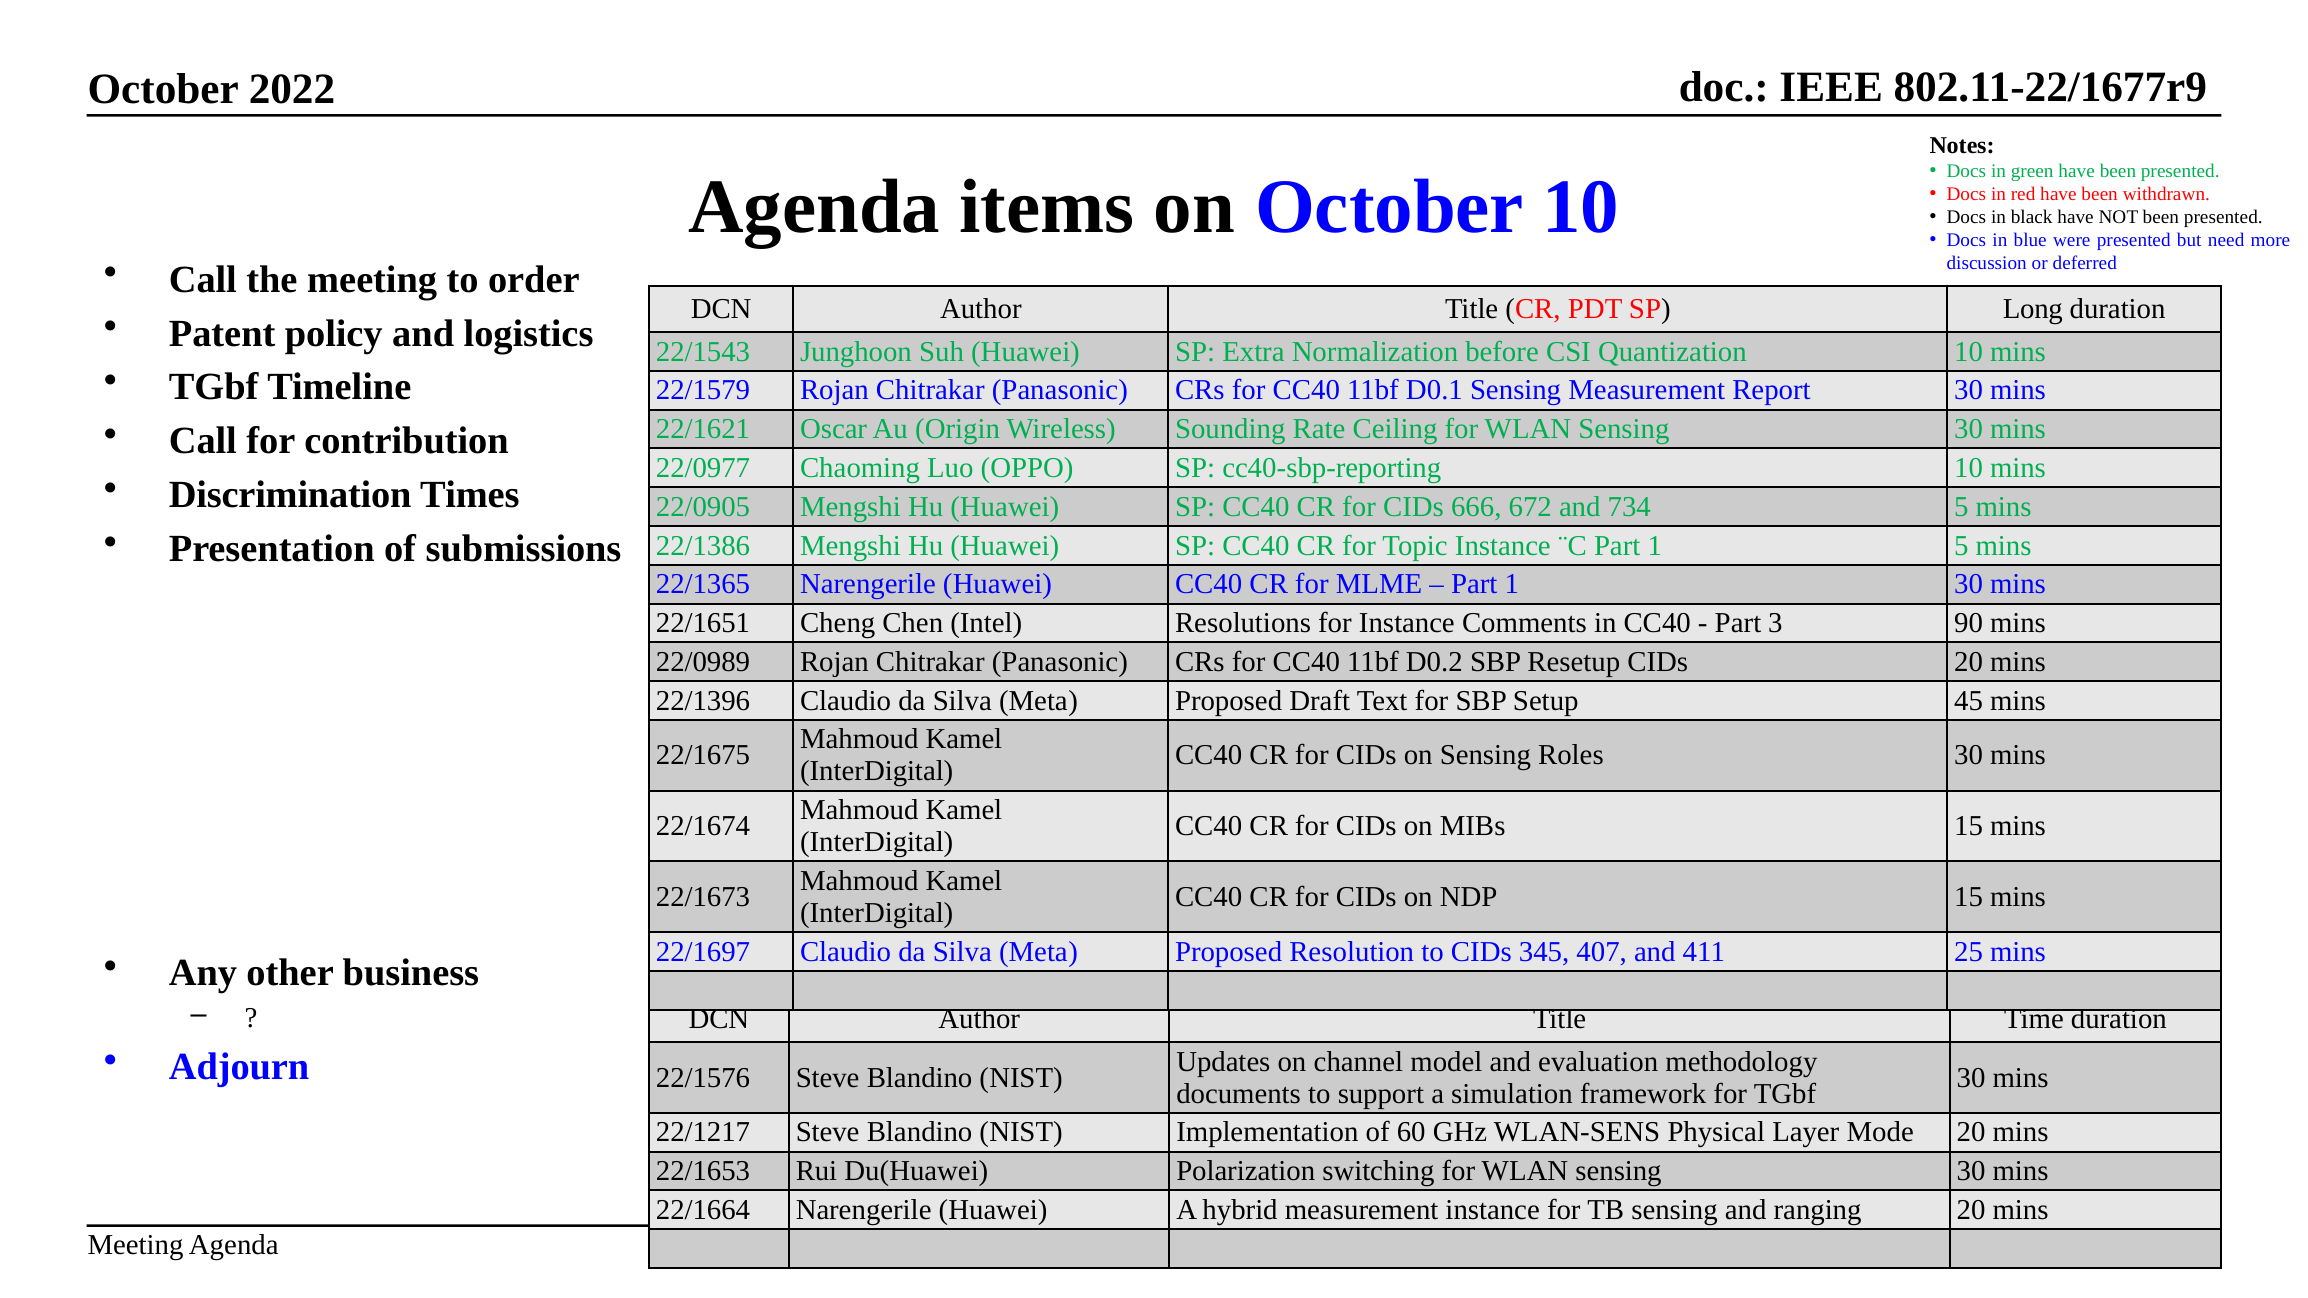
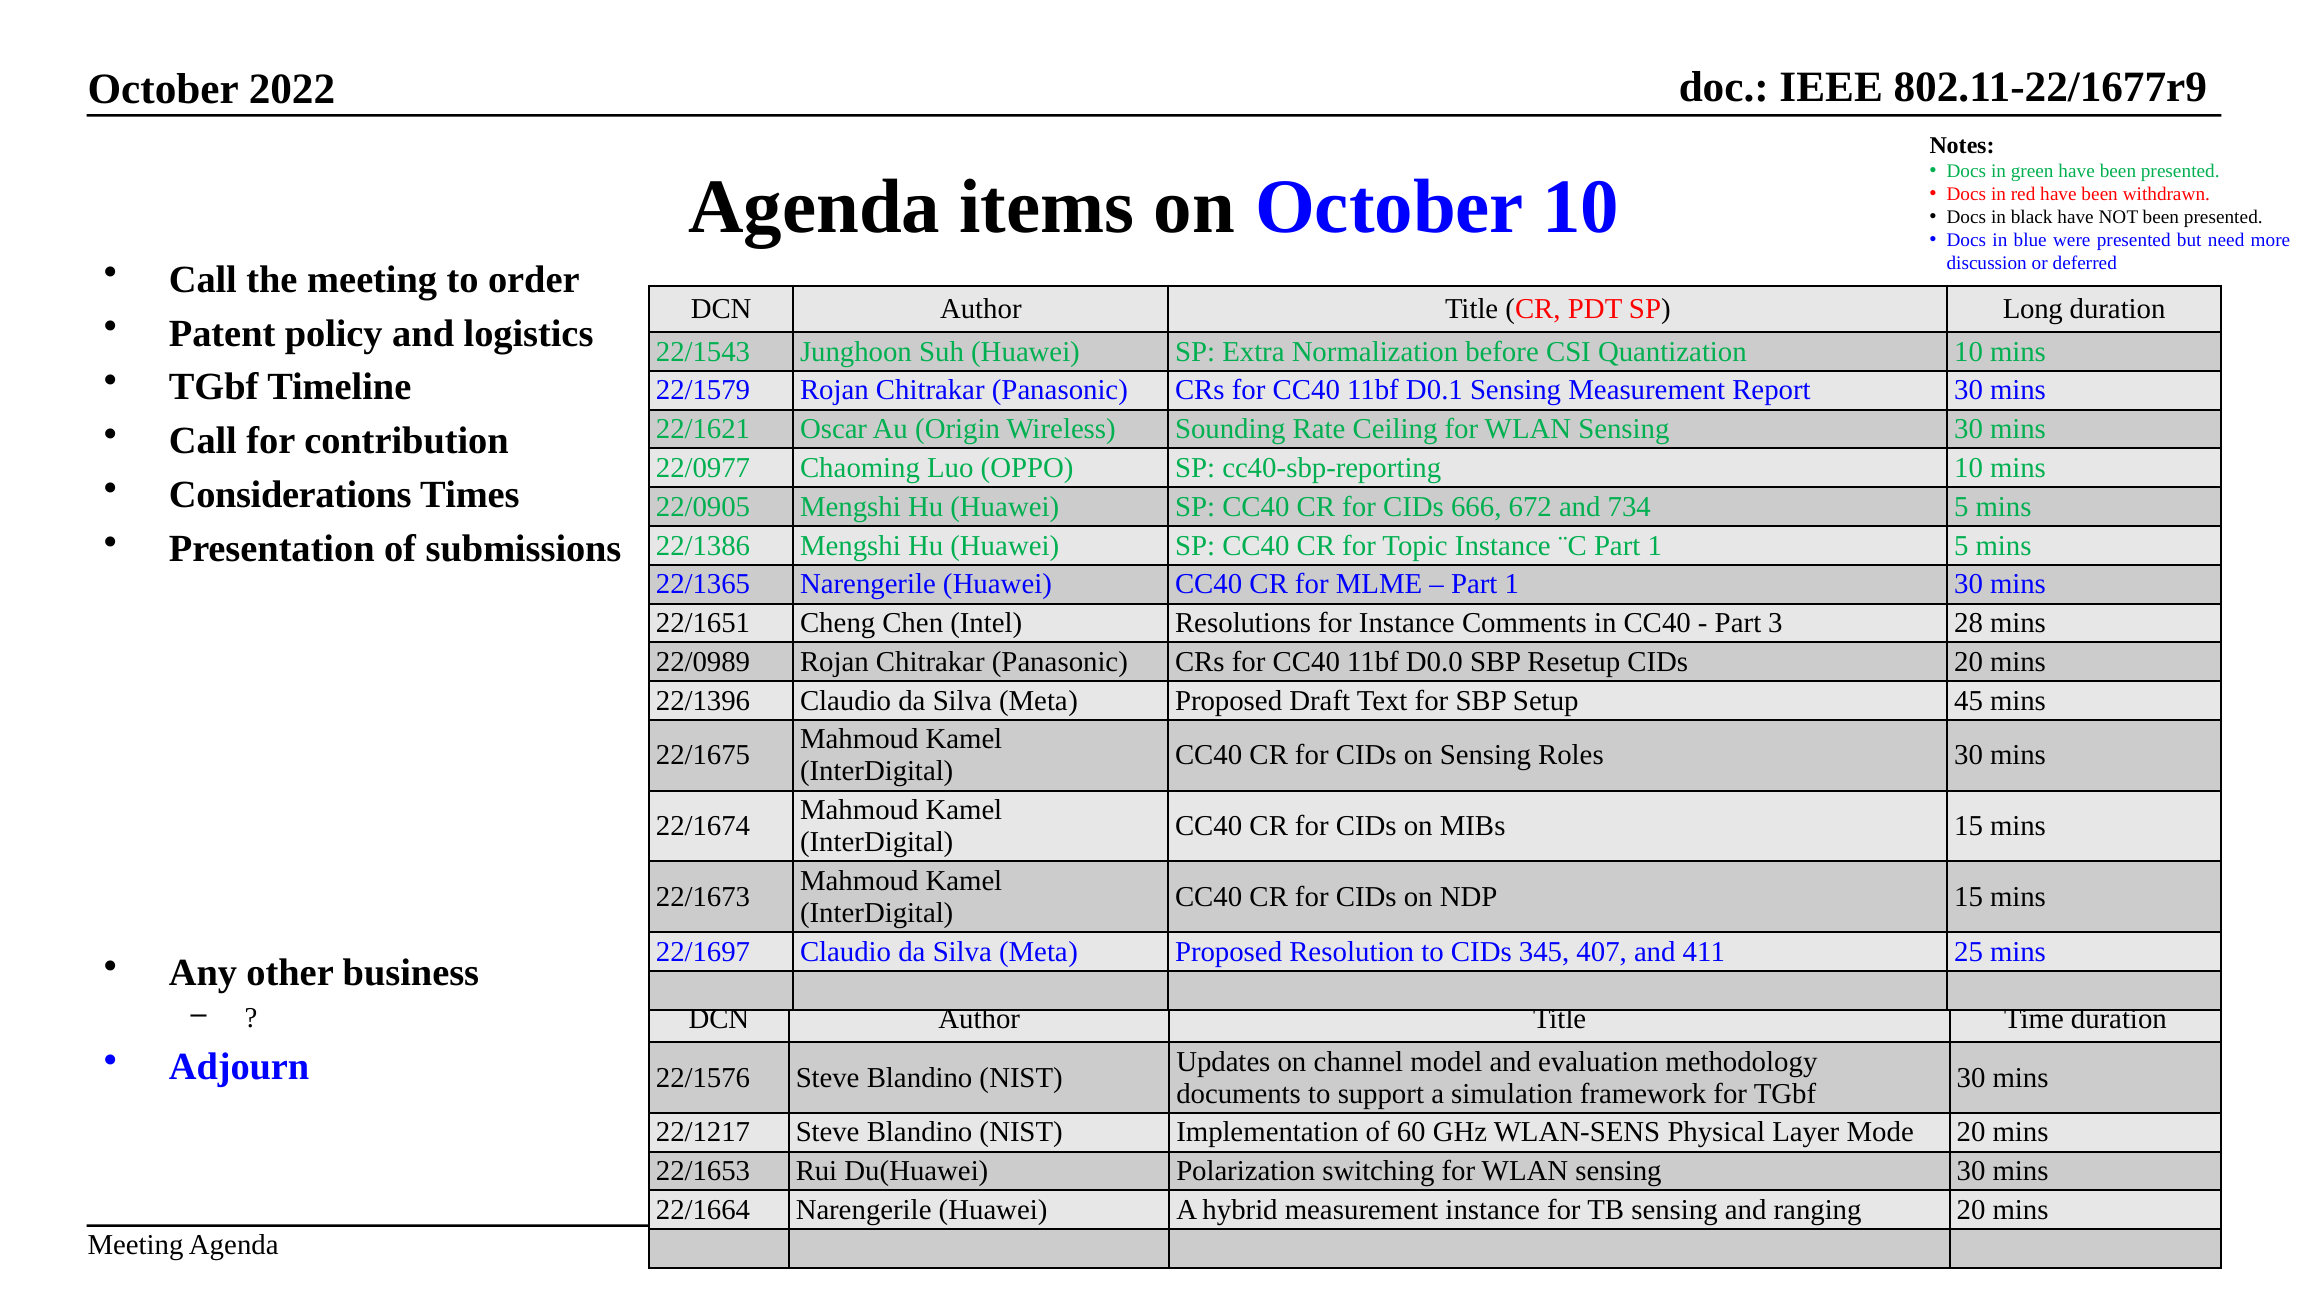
Discrimination: Discrimination -> Considerations (290, 495)
90: 90 -> 28 (1969, 623)
D0.2: D0.2 -> D0.0 (1434, 662)
